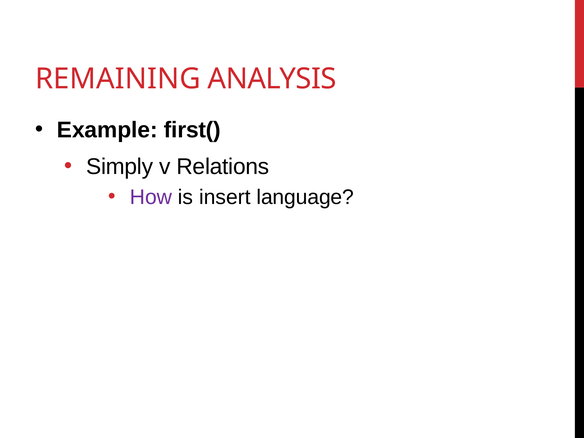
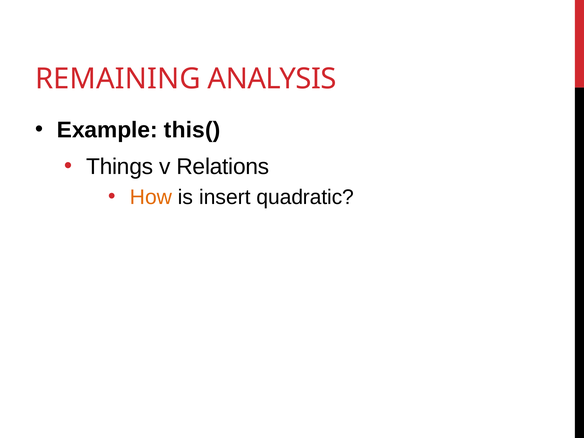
first(: first( -> this( (192, 130)
Simply: Simply -> Things (120, 167)
How colour: purple -> orange (151, 197)
language: language -> quadratic (305, 197)
